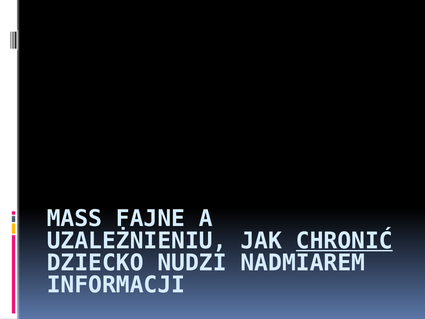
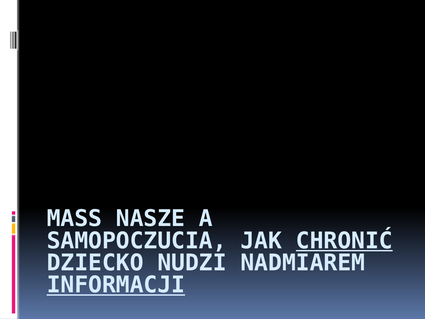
FAJNE: FAJNE -> NASZE (151, 218)
UZALEŻNIENIU: UZALEŻNIENIU -> SAMOPOCZUCIA (137, 241)
INFORMACJI underline: none -> present (116, 285)
